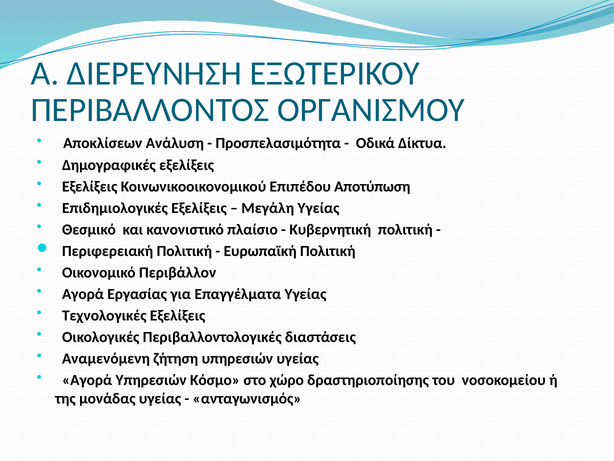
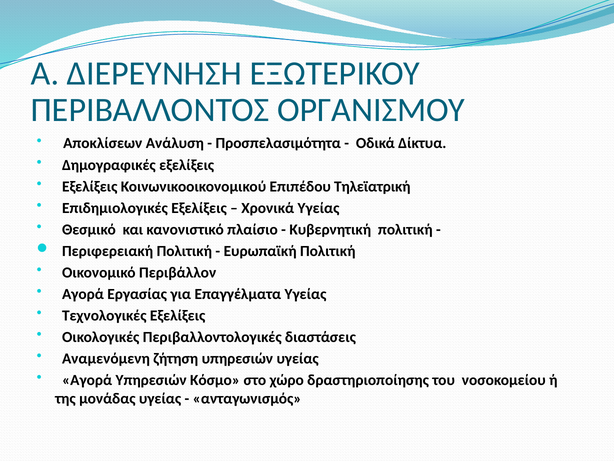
Αποτύπωση: Αποτύπωση -> Τηλεϊατρική (372, 186)
Μεγάλη: Μεγάλη -> Χρονικά (268, 208)
